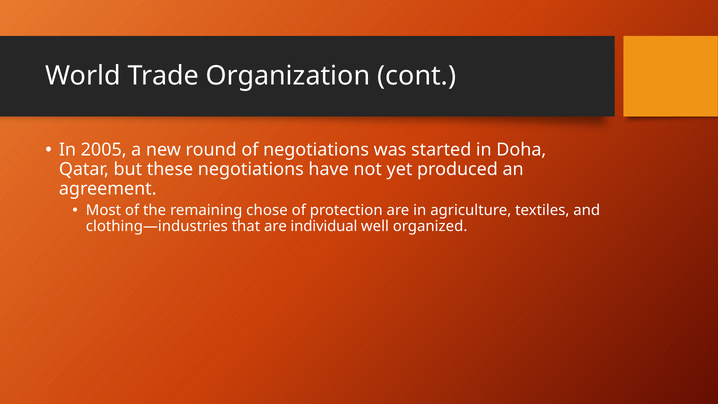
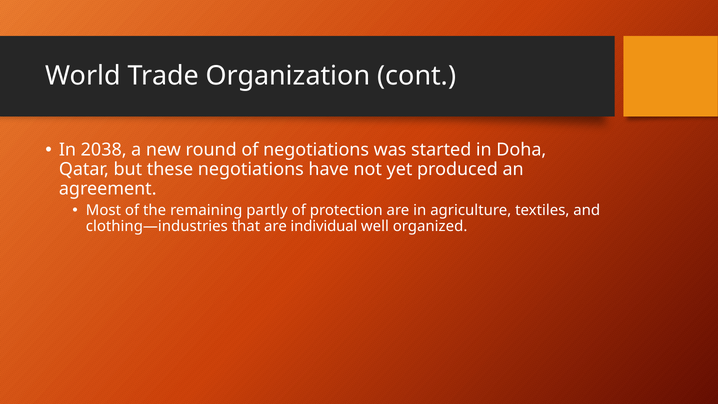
2005: 2005 -> 2038 (104, 150)
chose: chose -> partly (267, 210)
